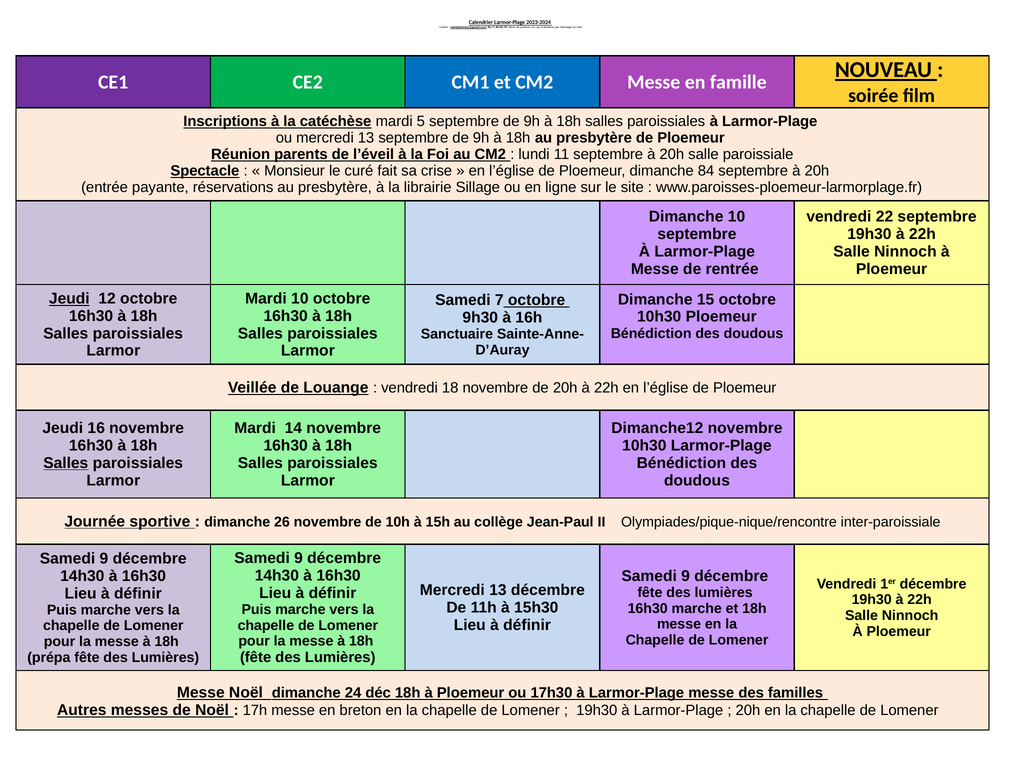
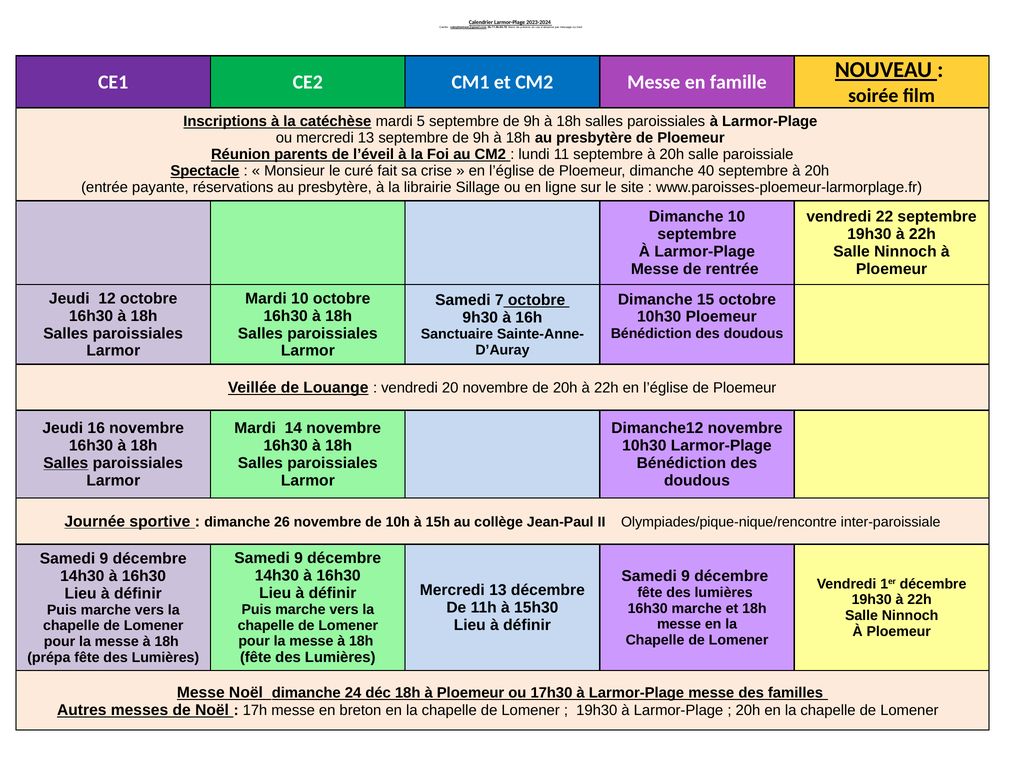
84: 84 -> 40 (706, 171)
Jeudi underline: present -> none (69, 299)
18: 18 -> 20 (450, 388)
